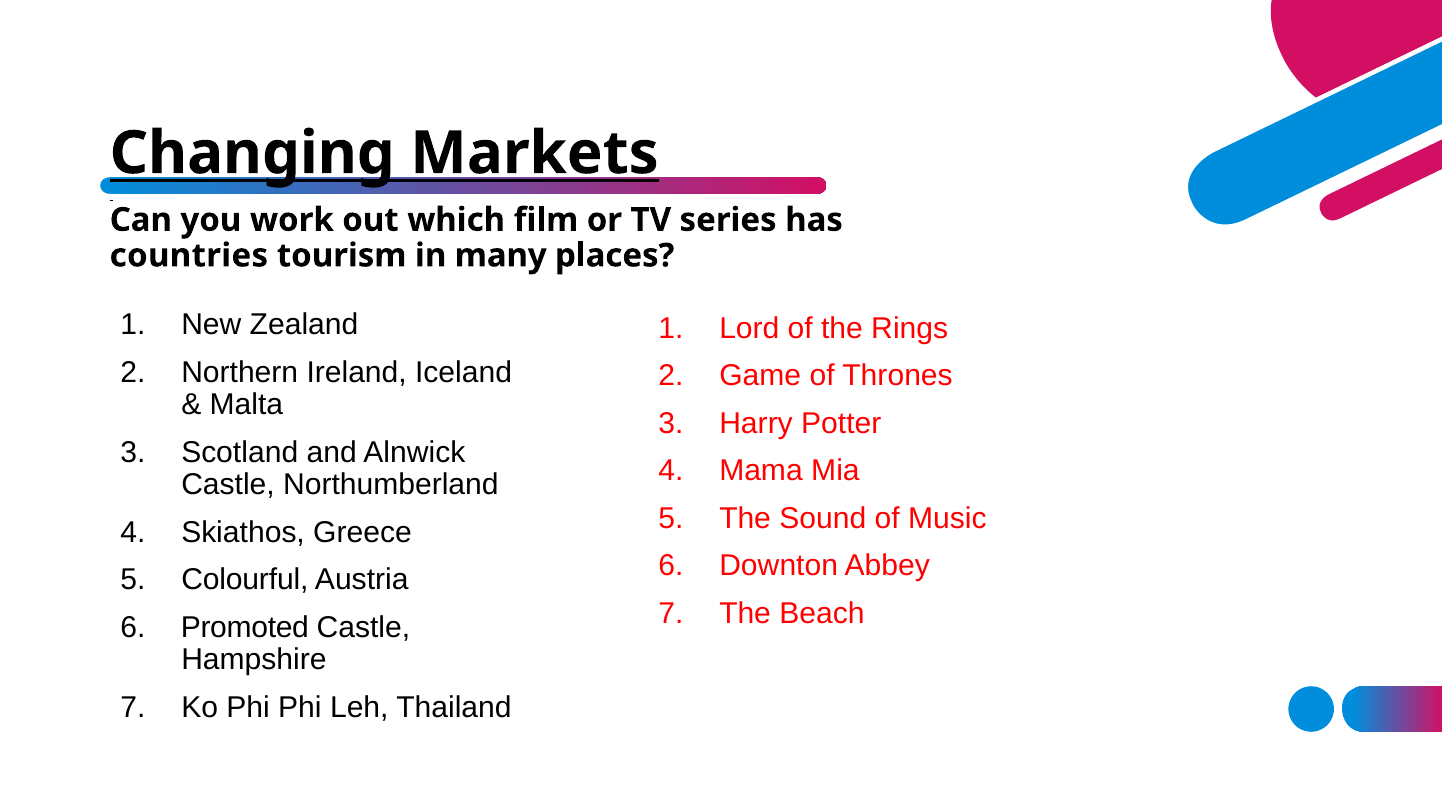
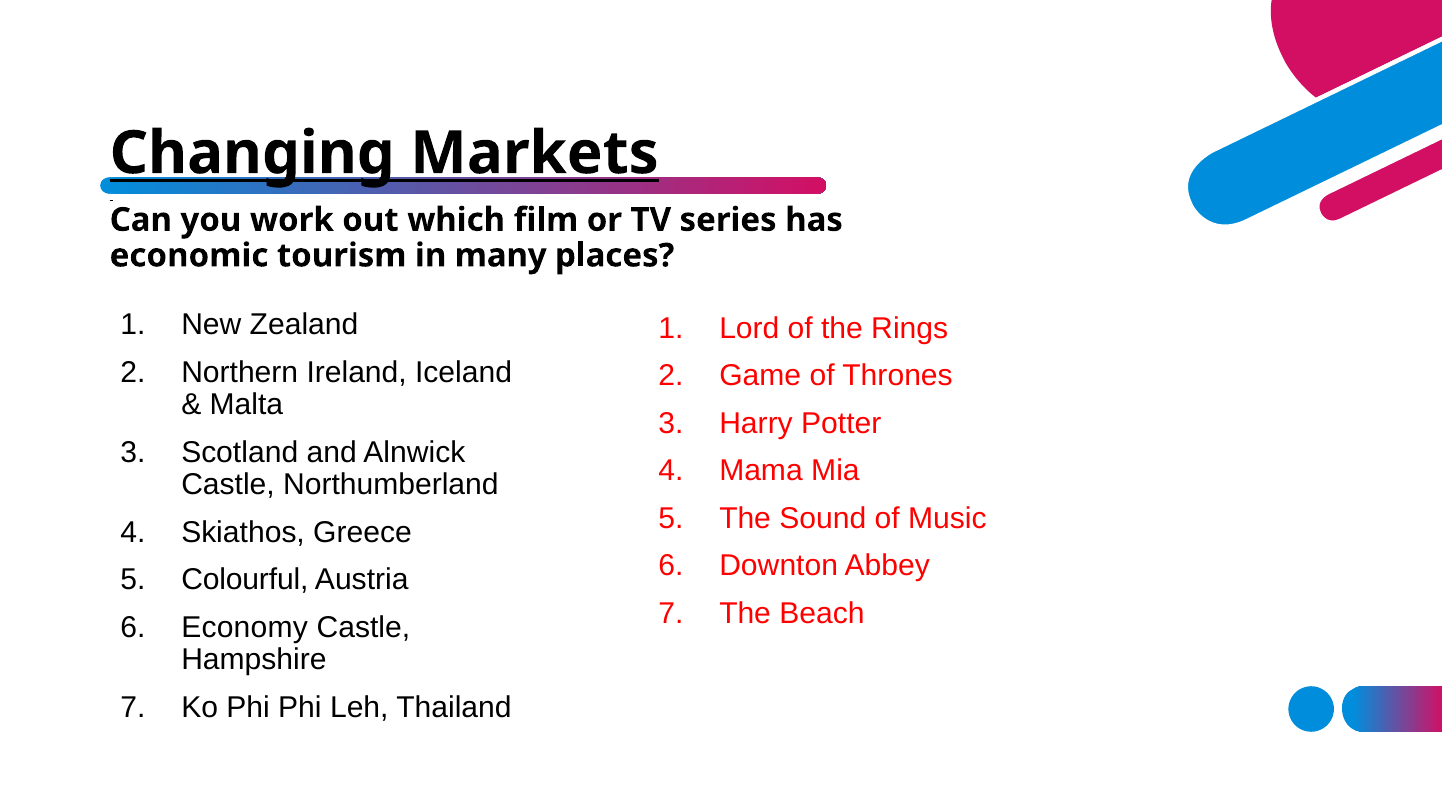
countries: countries -> economic (189, 256)
Promoted: Promoted -> Economy (245, 628)
